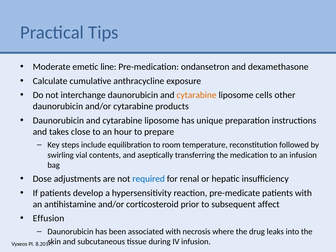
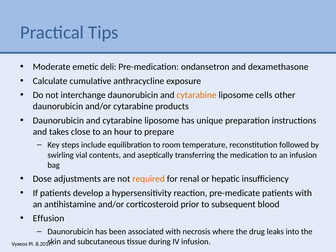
line: line -> deli (108, 67)
required colour: blue -> orange (149, 179)
affect: affect -> blood (269, 204)
